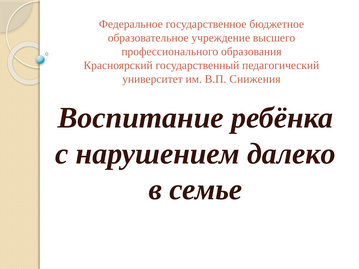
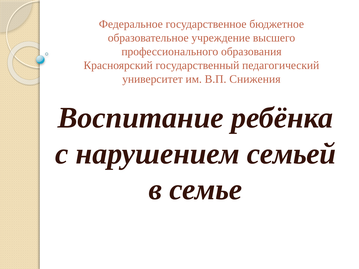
далеко: далеко -> семьей (291, 154)
